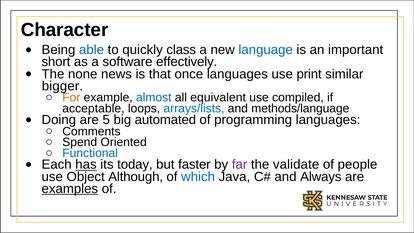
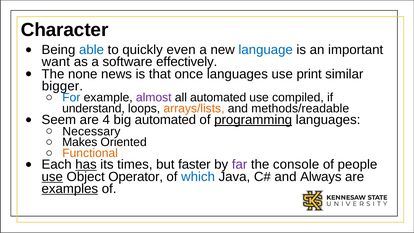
class: class -> even (181, 50)
short: short -> want (56, 62)
For colour: orange -> blue (71, 97)
almost colour: blue -> purple (154, 97)
all equivalent: equivalent -> automated (218, 97)
acceptable: acceptable -> understand (93, 108)
arrays/lists colour: blue -> orange (194, 108)
methods/language: methods/language -> methods/readable (300, 108)
Doing: Doing -> Seem (59, 120)
5: 5 -> 4 (106, 120)
programming underline: none -> present (253, 120)
Comments: Comments -> Necessary (91, 131)
Spend: Spend -> Makes (80, 142)
Functional colour: blue -> orange (90, 153)
today: today -> times (135, 165)
validate: validate -> console (296, 165)
use underline: none -> present (52, 177)
Although: Although -> Operator (136, 177)
